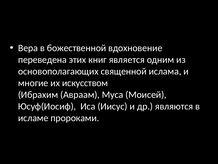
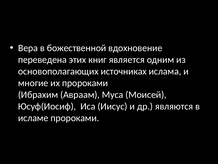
священной: священной -> источниках (124, 71)
их искусством: искусством -> пророками (85, 83)
